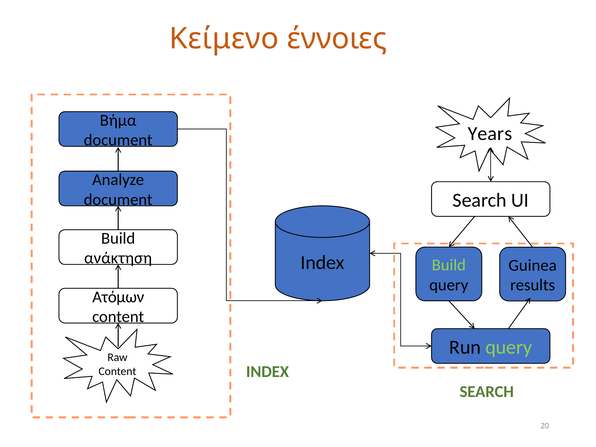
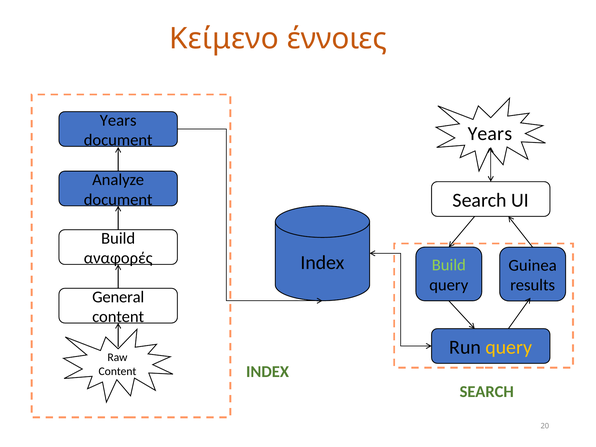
Βήμα: Βήμα -> Years (118, 120)
ανάκτηση: ανάκτηση -> αναφορές (118, 258)
Ατόμων: Ατόμων -> General (118, 297)
query colour: light green -> yellow (509, 347)
